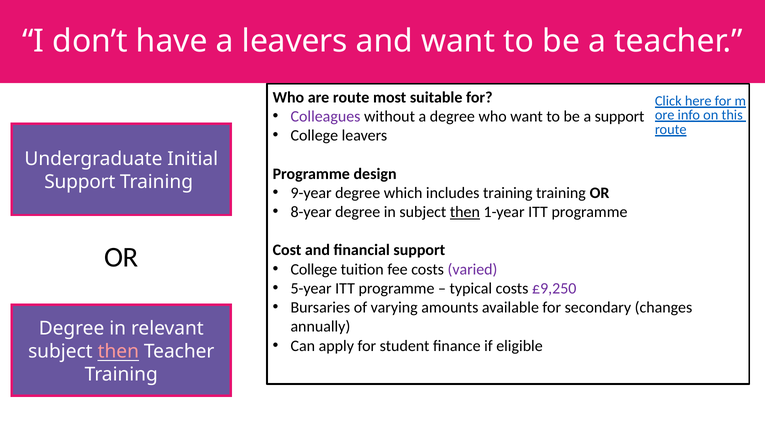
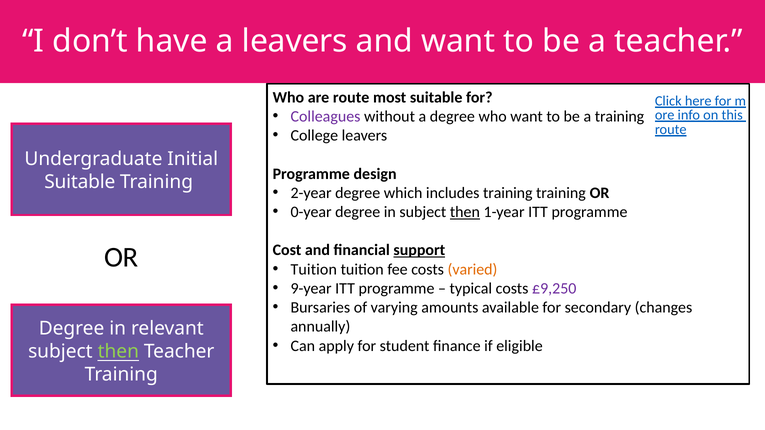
a support: support -> training (620, 116)
Support: Support -> Suitable (80, 182)
9-year: 9-year -> 2-year (311, 193)
8-year: 8-year -> 0-year (311, 212)
support underline: none -> present (419, 250)
College: College -> Tuition (314, 270)
varied colour: purple -> orange (472, 270)
5-year: 5-year -> 9-year (311, 289)
then colour: pink -> light green (118, 352)
